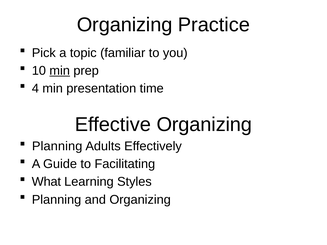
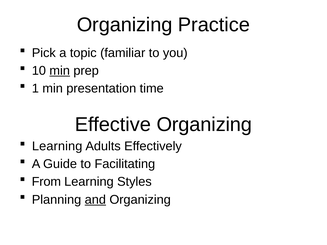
4: 4 -> 1 (35, 89)
Planning: Planning -> Learning (57, 146)
What: What -> From (46, 182)
and underline: none -> present (95, 200)
